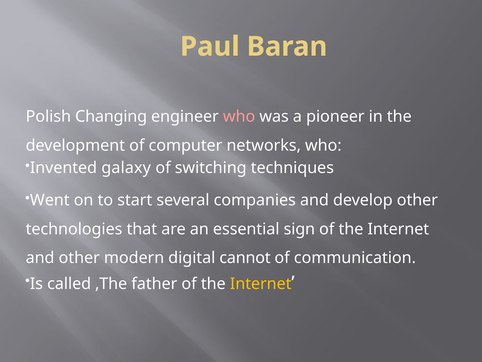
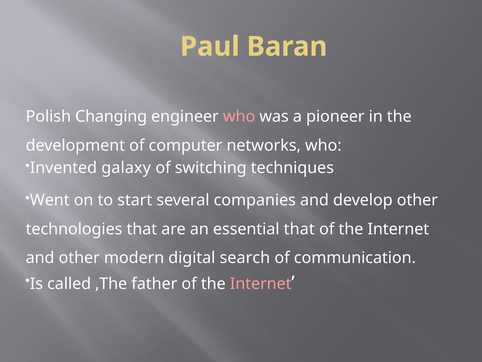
essential sign: sign -> that (299, 229)
cannot: cannot -> search (245, 258)
Internet colour: yellow -> pink (261, 283)
